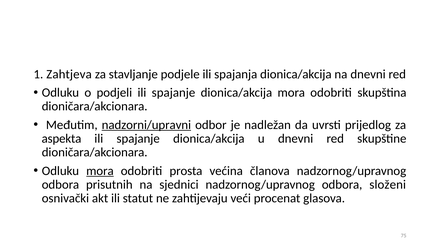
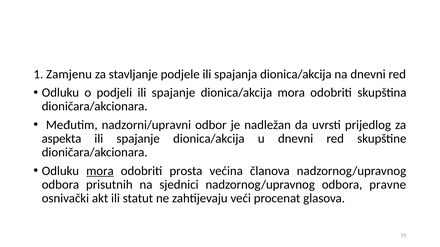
Zahtjeva: Zahtjeva -> Zamjenu (69, 74)
nadzorni/upravni underline: present -> none (146, 125)
složeni: složeni -> pravne (388, 185)
